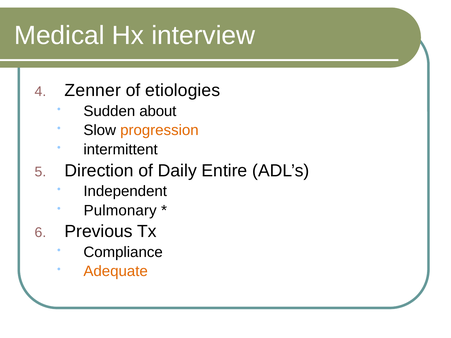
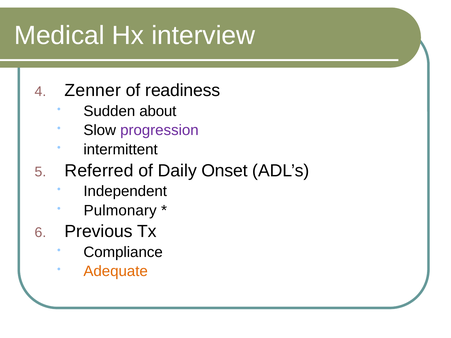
etiologies: etiologies -> readiness (183, 91)
progression colour: orange -> purple (159, 130)
Direction: Direction -> Referred (99, 171)
Entire: Entire -> Onset (225, 171)
